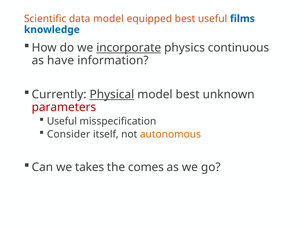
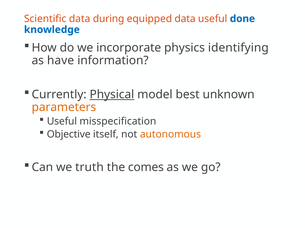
data model: model -> during (109, 19)
equipped best: best -> data (185, 19)
films: films -> done (242, 19)
incorporate underline: present -> none (129, 48)
continuous: continuous -> identifying (238, 48)
parameters colour: red -> orange (64, 108)
Consider: Consider -> Objective (69, 135)
takes: takes -> truth (89, 168)
